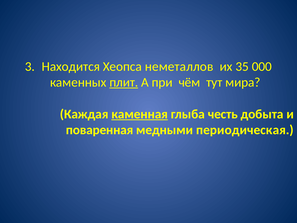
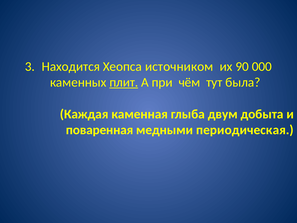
неметаллов: неметаллов -> источником (179, 66)
35: 35 -> 90 (242, 66)
мира: мира -> была (243, 82)
каменная underline: present -> none (140, 114)
честь: честь -> двум (223, 114)
